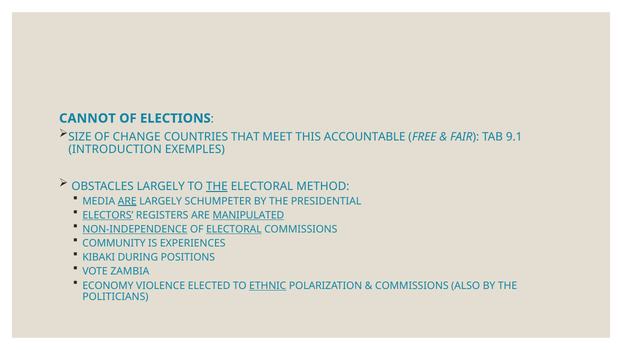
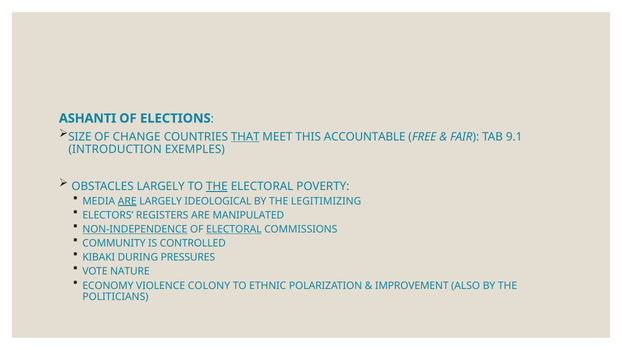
CANNOT: CANNOT -> ASHANTI (88, 118)
THAT underline: none -> present (245, 137)
METHOD: METHOD -> POVERTY (323, 186)
SCHUMPETER: SCHUMPETER -> IDEOLOGICAL (218, 201)
PRESIDENTIAL: PRESIDENTIAL -> LEGITIMIZING (326, 201)
ELECTORS underline: present -> none (108, 215)
MANIPULATED underline: present -> none (248, 215)
EXPERIENCES: EXPERIENCES -> CONTROLLED (193, 243)
POSITIONS: POSITIONS -> PRESSURES (188, 257)
ZAMBIA: ZAMBIA -> NATURE (130, 271)
ELECTED: ELECTED -> COLONY (209, 286)
ETHNIC underline: present -> none (268, 286)
COMMISSIONS: COMMISSIONS -> IMPROVEMENT (412, 286)
